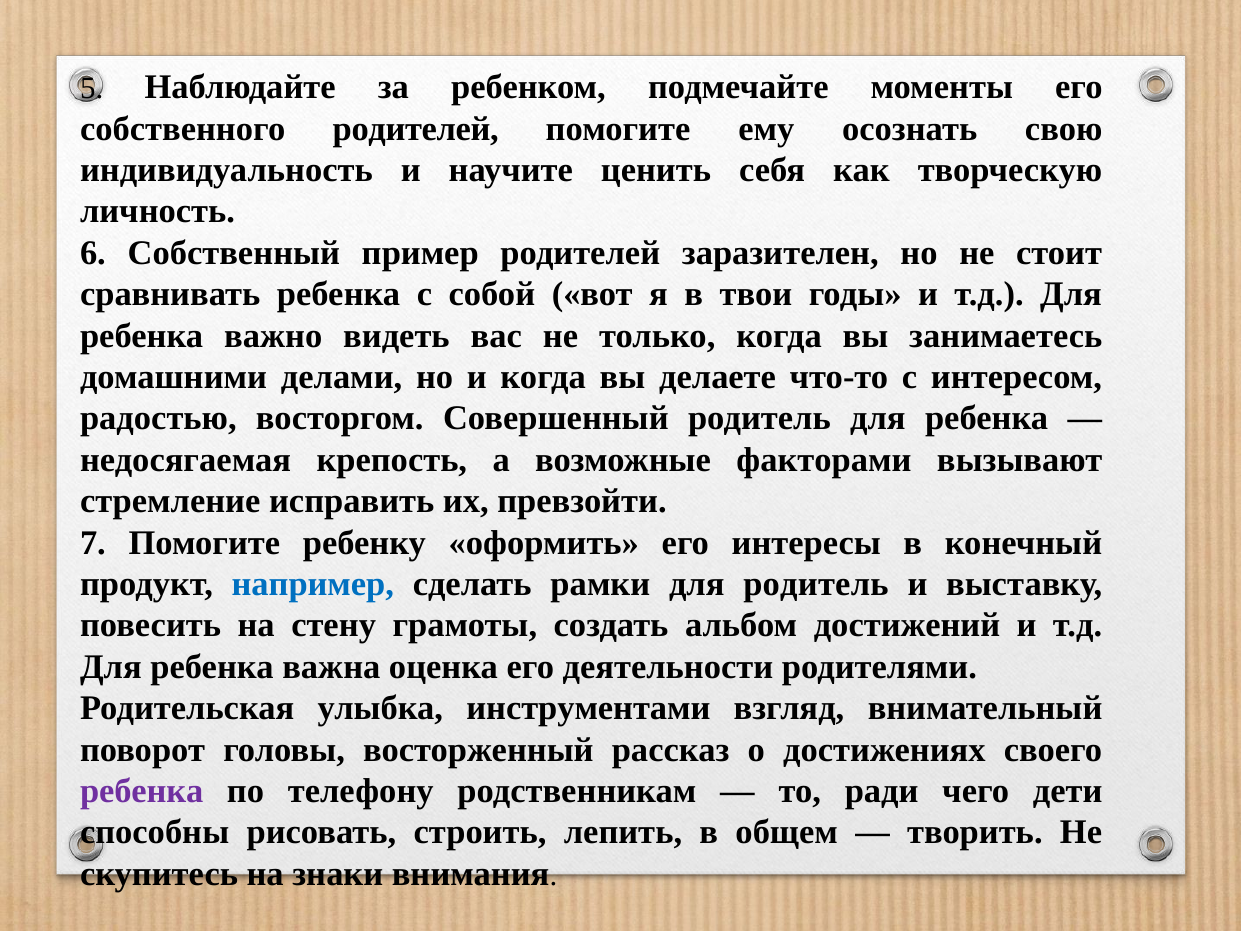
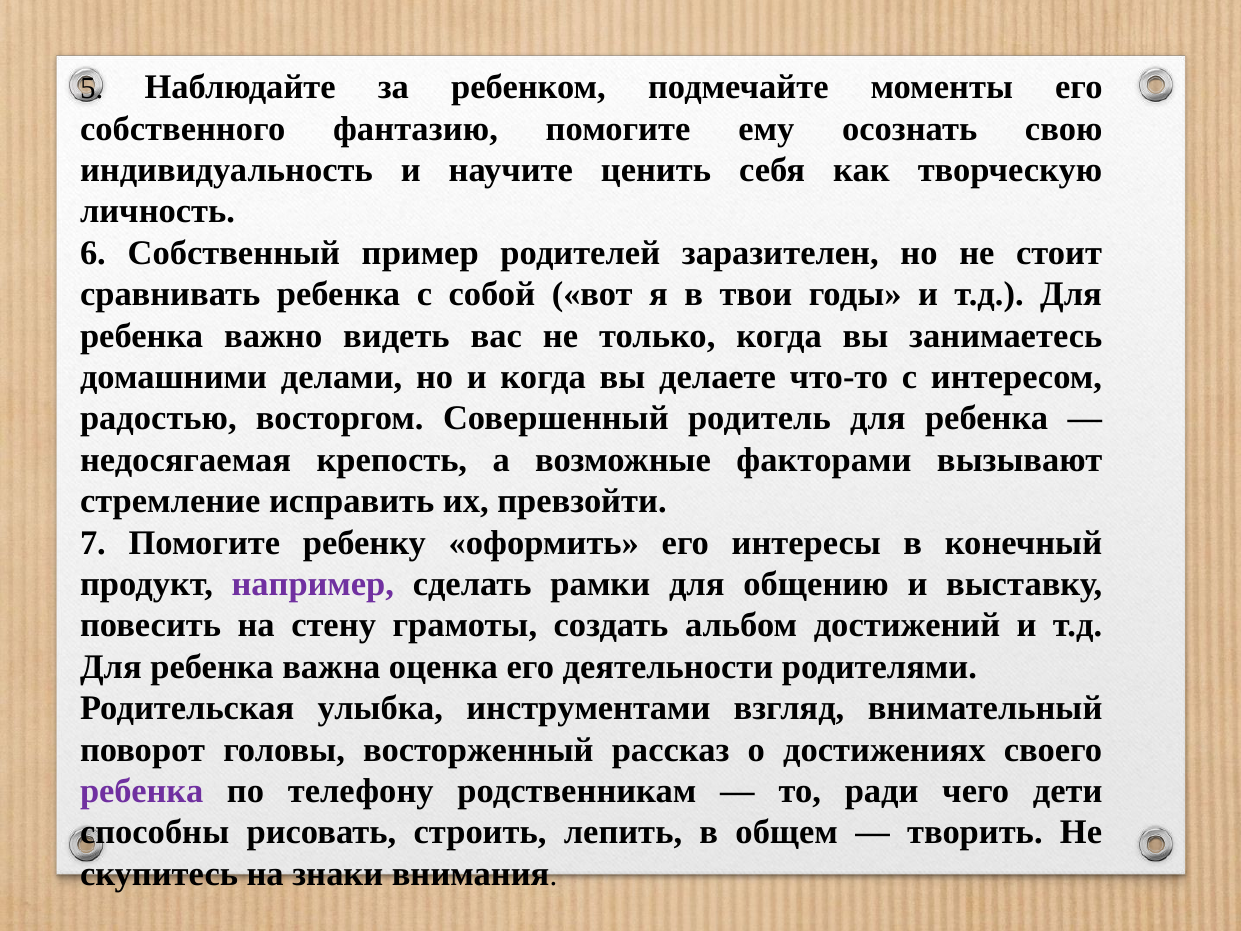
собственного родителей: родителей -> фантазию (415, 129)
например colour: blue -> purple (313, 584)
для родитель: родитель -> общению (816, 584)
